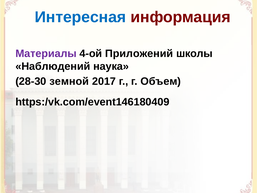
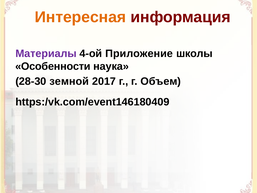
Интересная colour: blue -> orange (80, 17)
Приложений: Приложений -> Приложение (139, 53)
Наблюдений: Наблюдений -> Особенности (53, 66)
